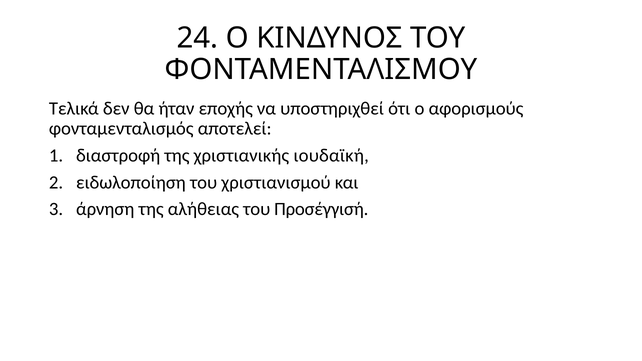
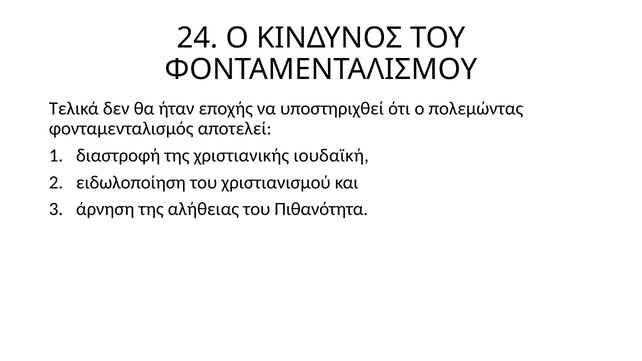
αφορισμούς: αφορισμούς -> πολεμώντας (476, 109)
Προσέγγισή: Προσέγγισή -> Πιθανότητα (321, 209)
